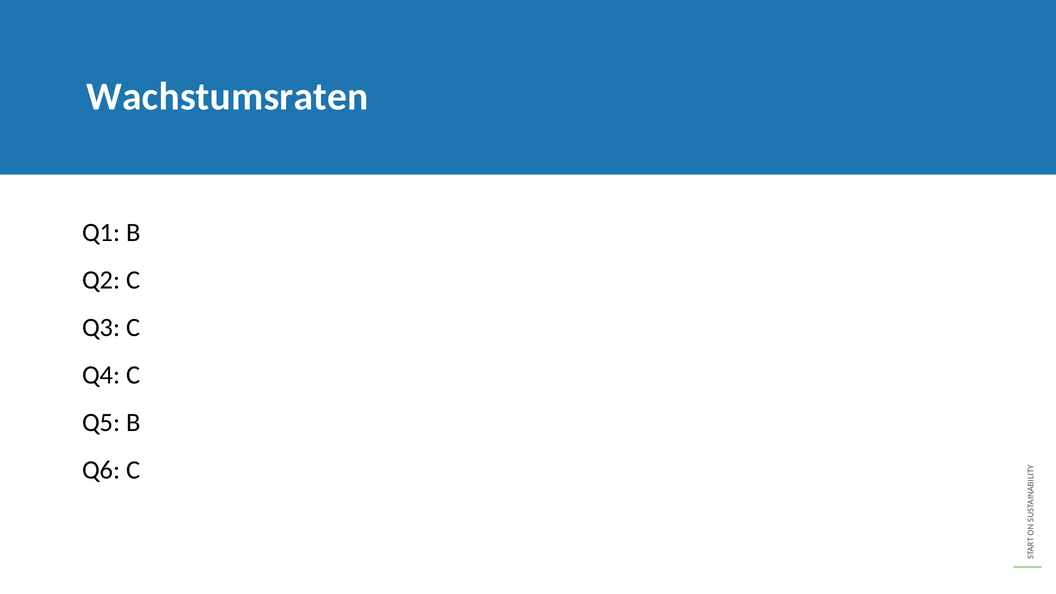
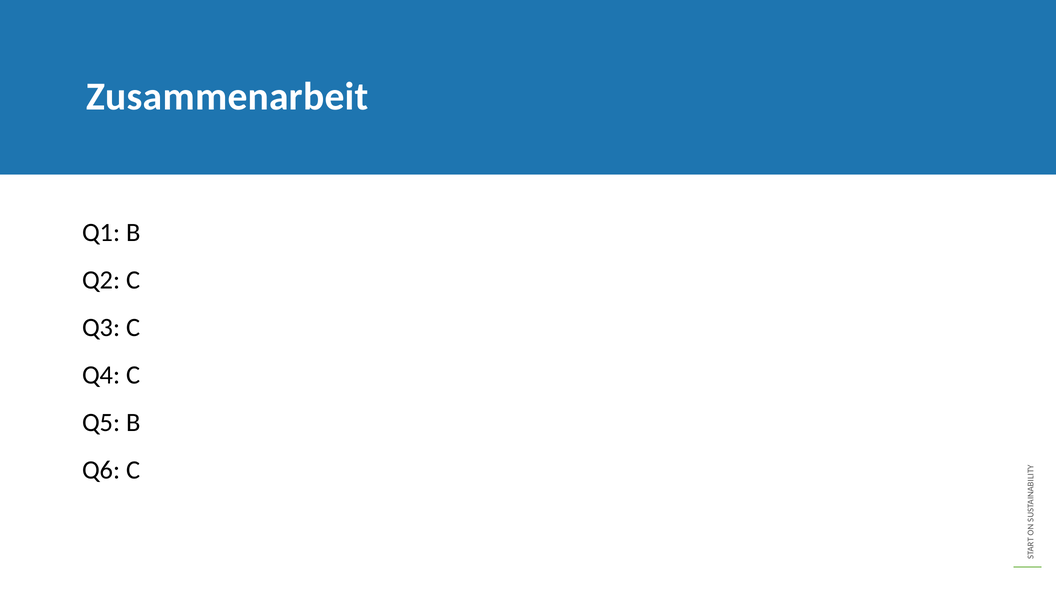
Wachstumsraten: Wachstumsraten -> Zusammenarbeit (227, 97)
